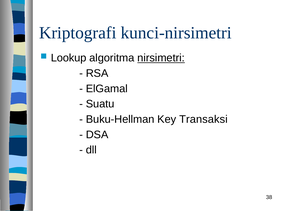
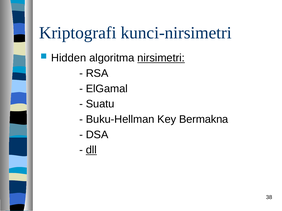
Lookup: Lookup -> Hidden (69, 58)
Transaksi: Transaksi -> Bermakna (204, 120)
dll underline: none -> present (91, 150)
